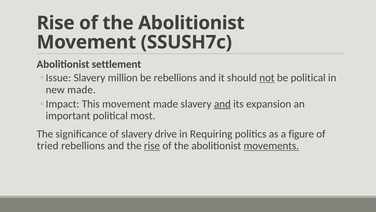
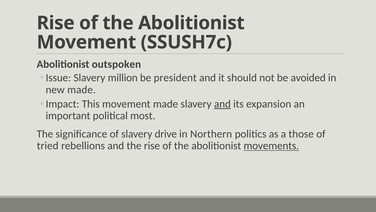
settlement: settlement -> outspoken (116, 64)
be rebellions: rebellions -> president (175, 78)
not underline: present -> none (267, 78)
be political: political -> avoided (308, 78)
Requiring: Requiring -> Northern (211, 134)
figure: figure -> those (301, 134)
rise underline: present -> none (152, 145)
